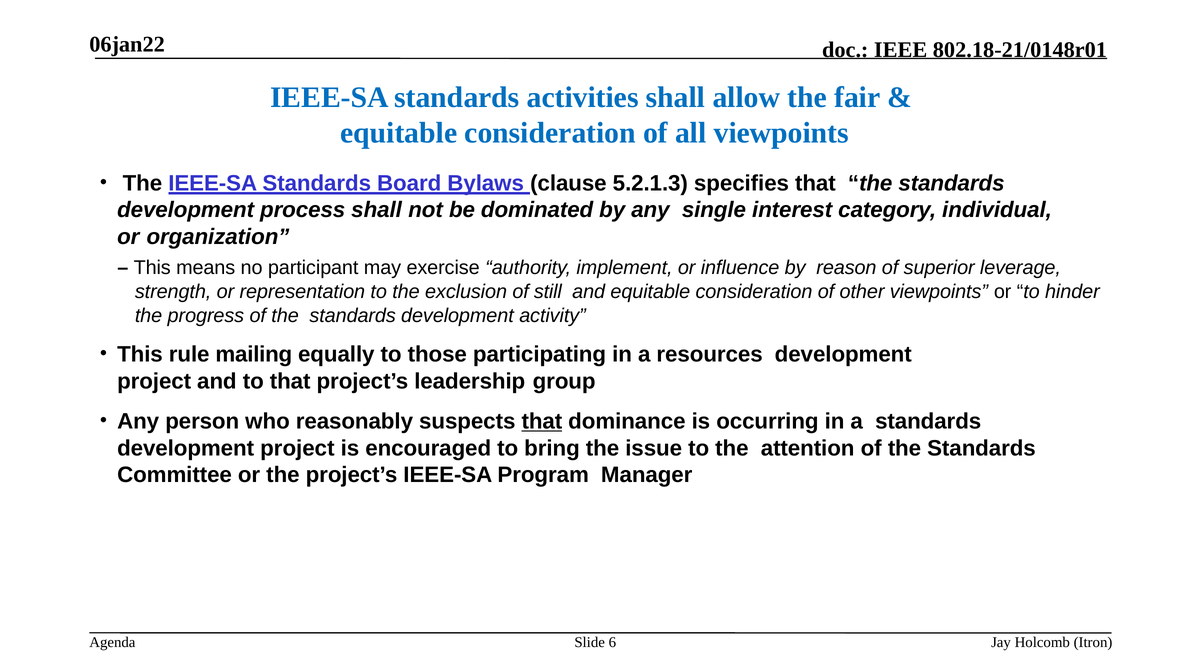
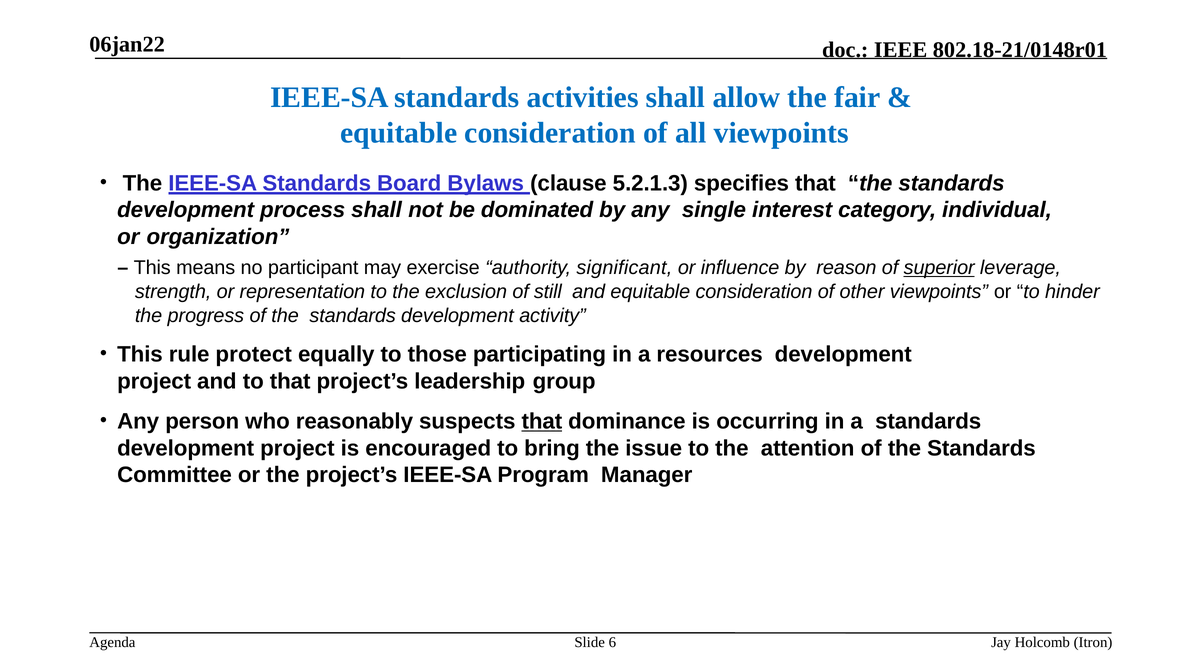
implement: implement -> significant (624, 268)
superior underline: none -> present (939, 268)
mailing: mailing -> protect (254, 354)
